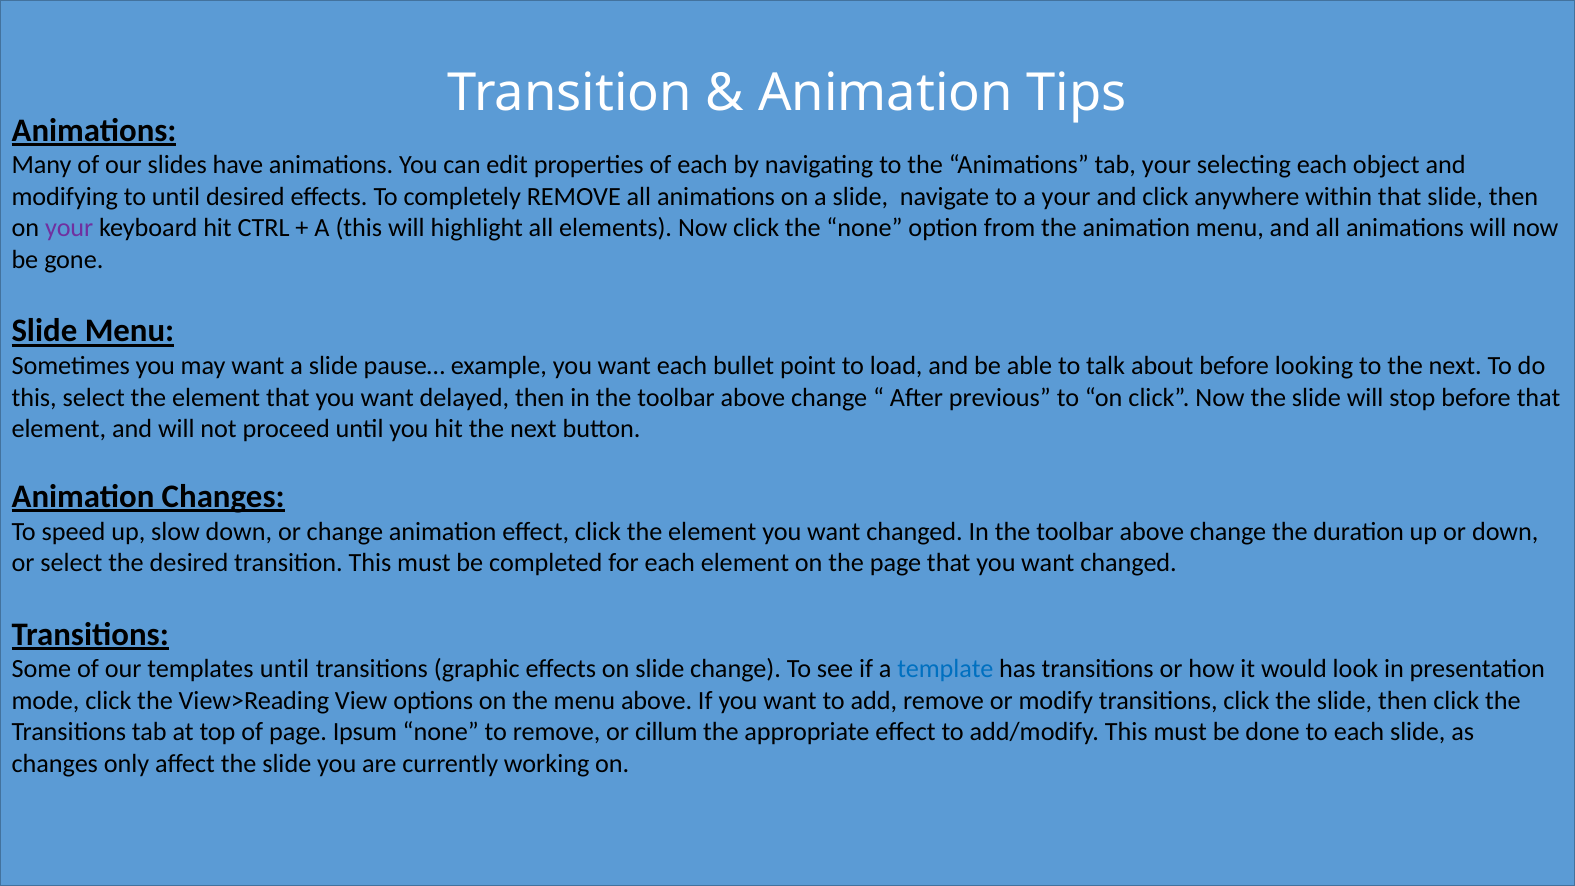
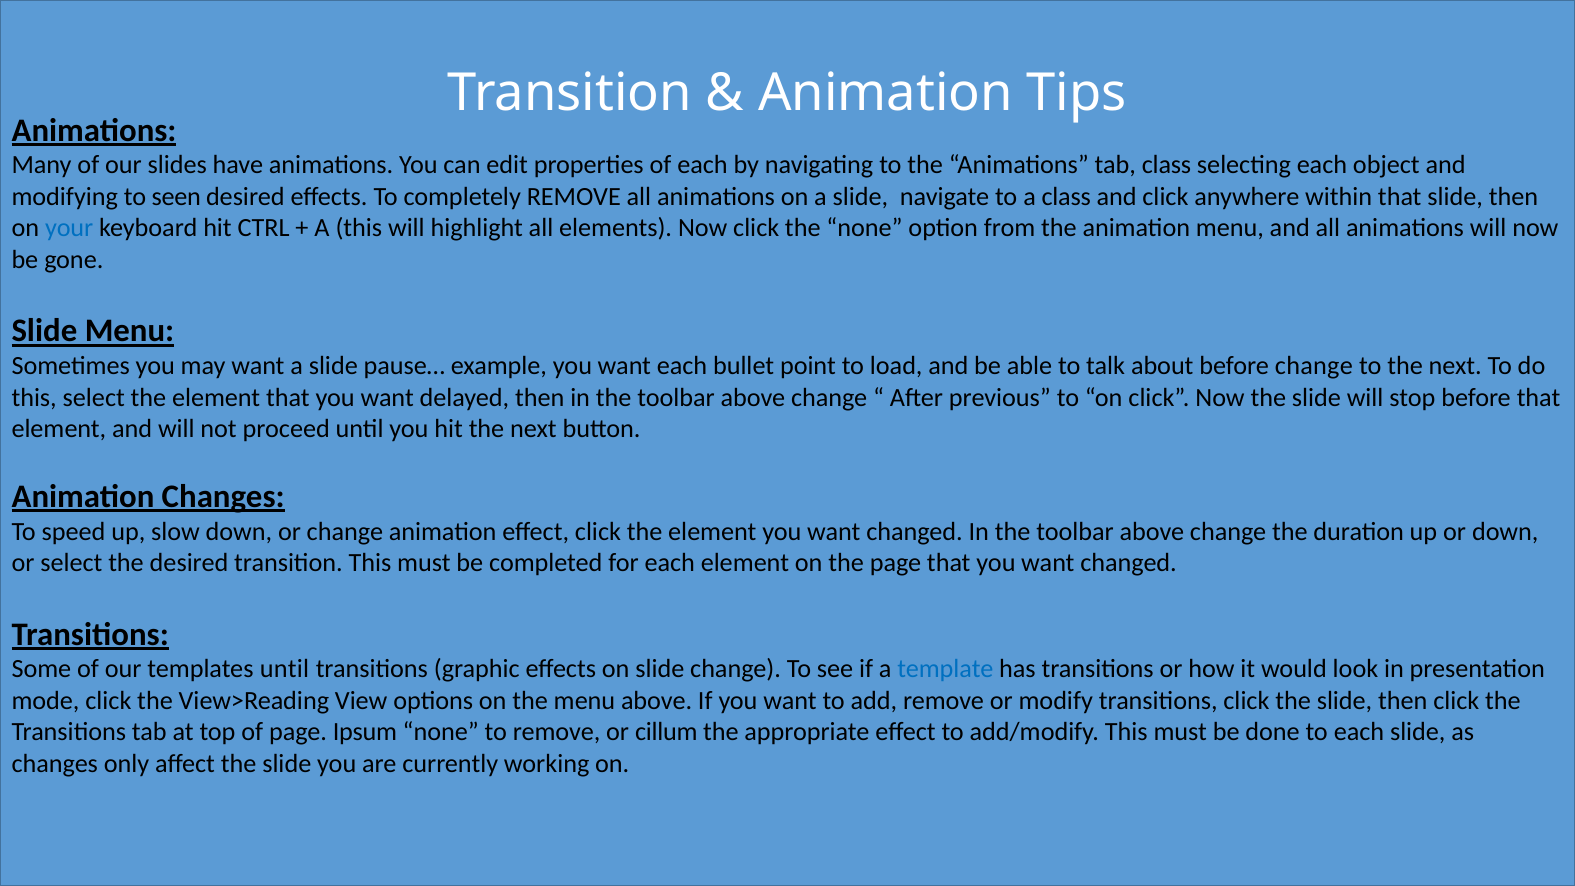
tab your: your -> class (1167, 165)
to until: until -> seen (176, 197)
a your: your -> class (1066, 197)
your colour: purple -> blue (69, 228)
before looking: looking -> change (1314, 366)
